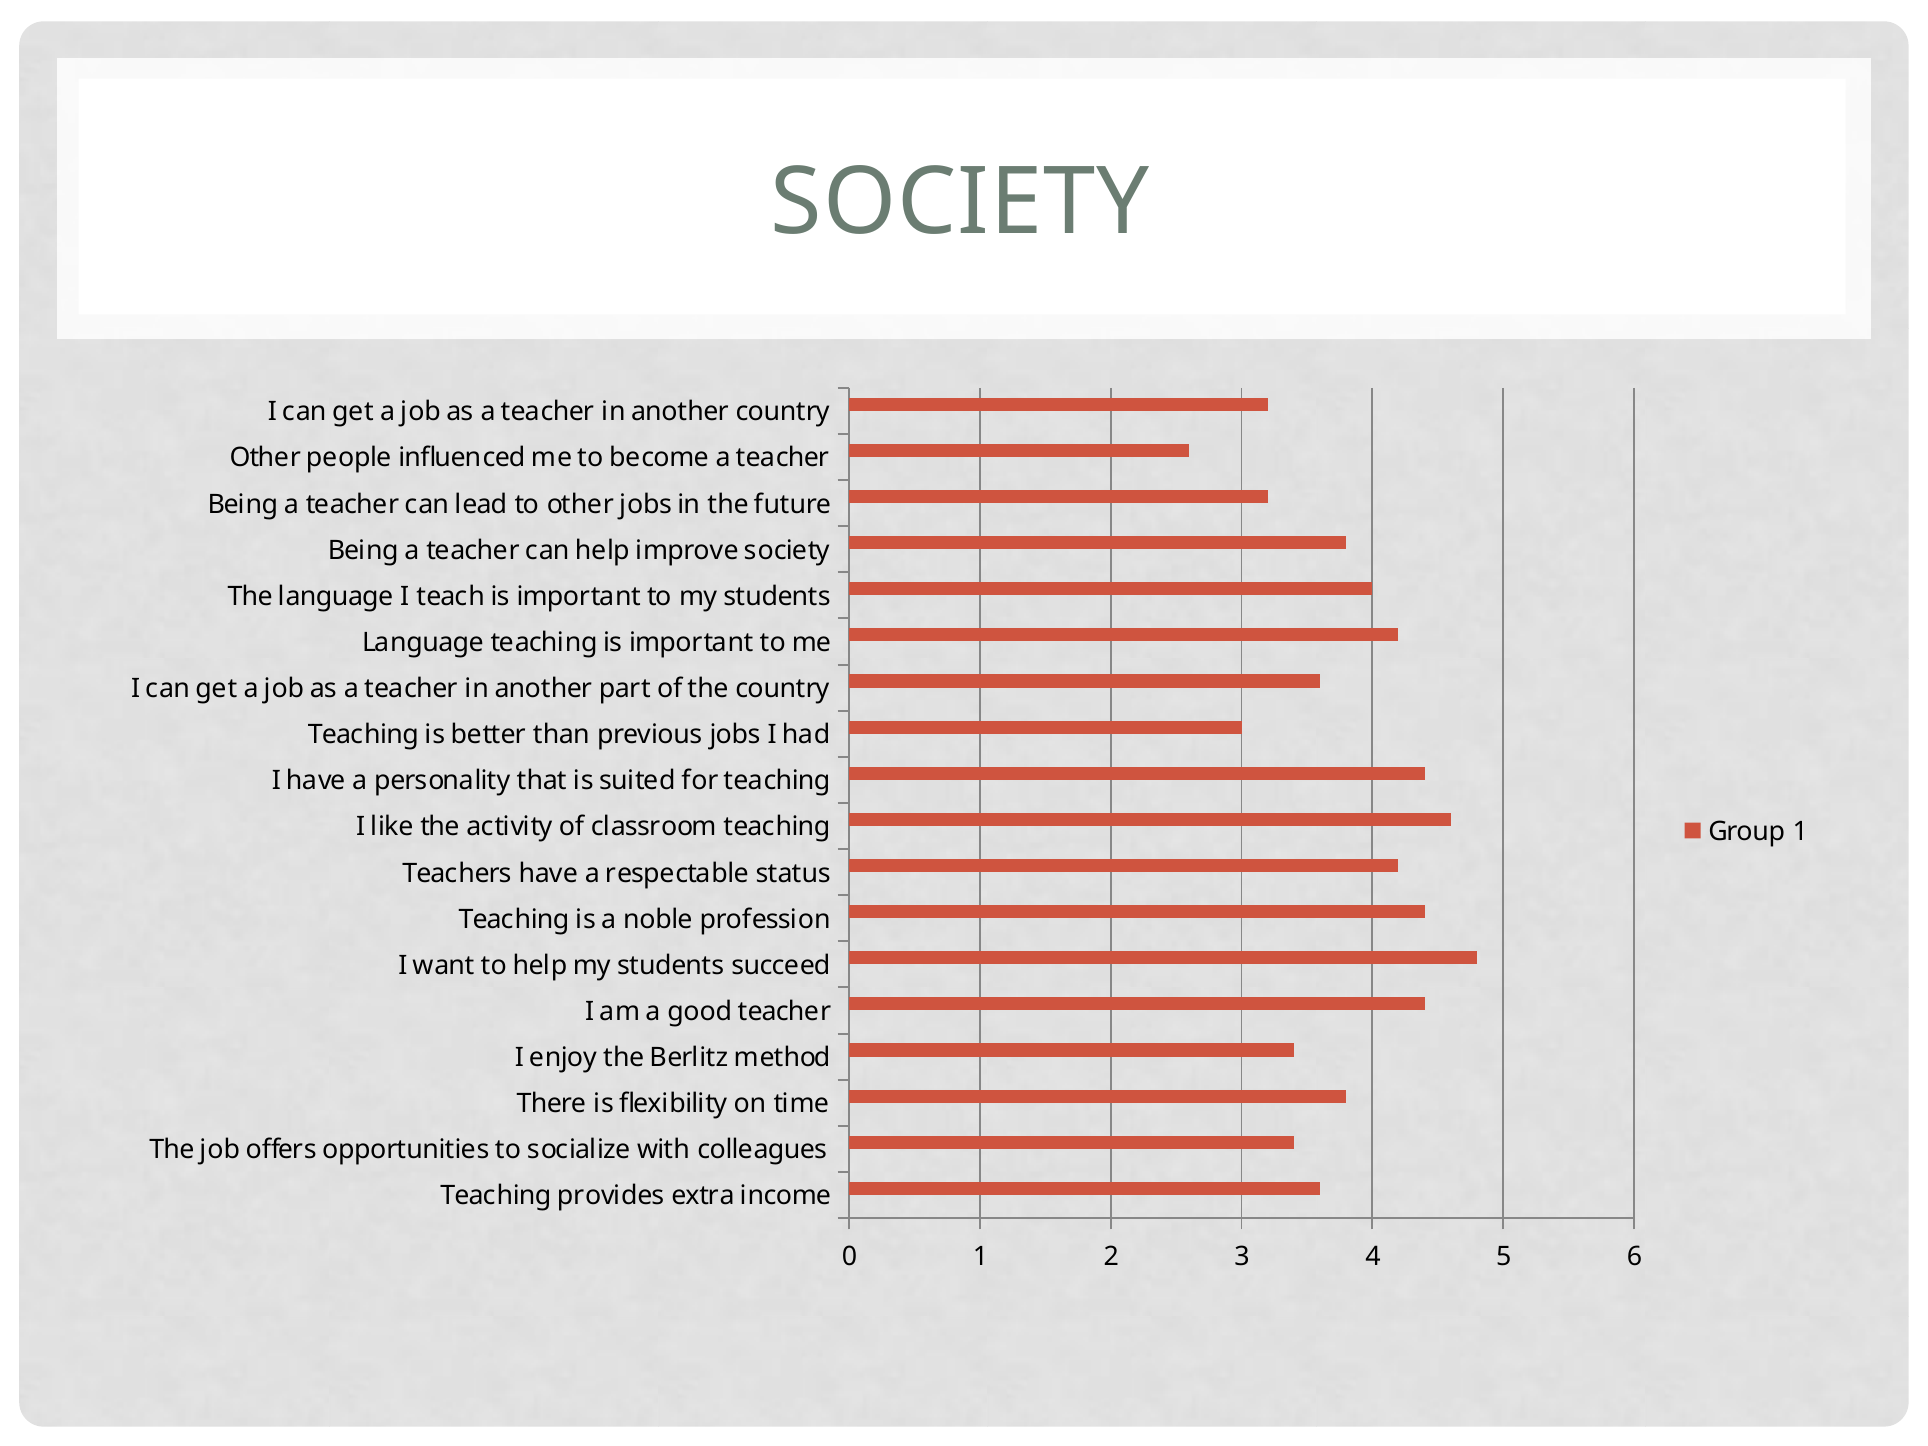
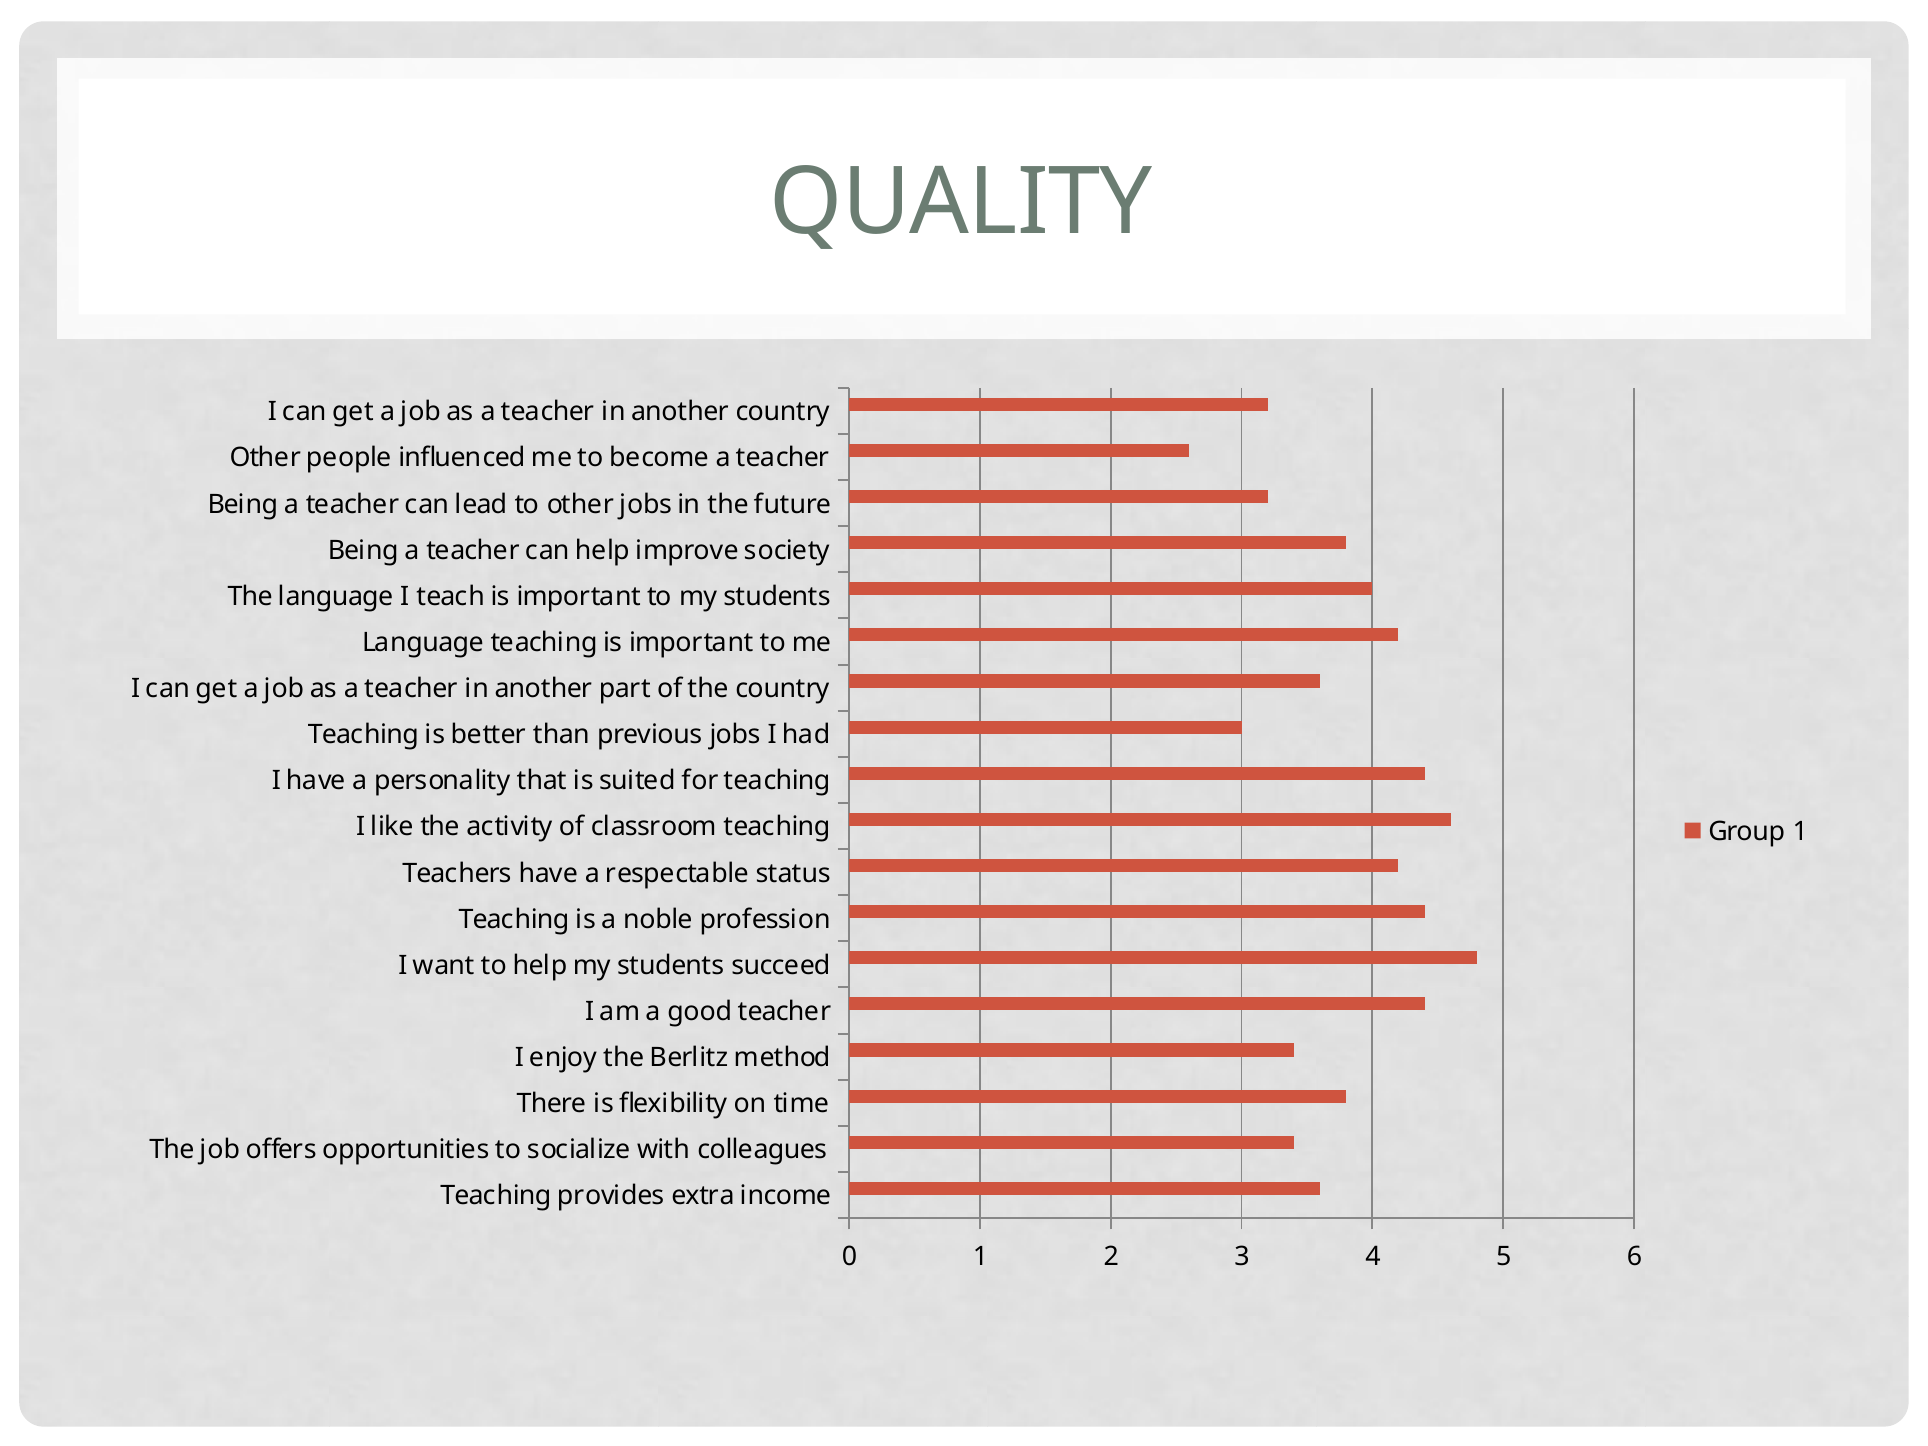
SOCIETY: SOCIETY -> QUALITY (961, 202)
